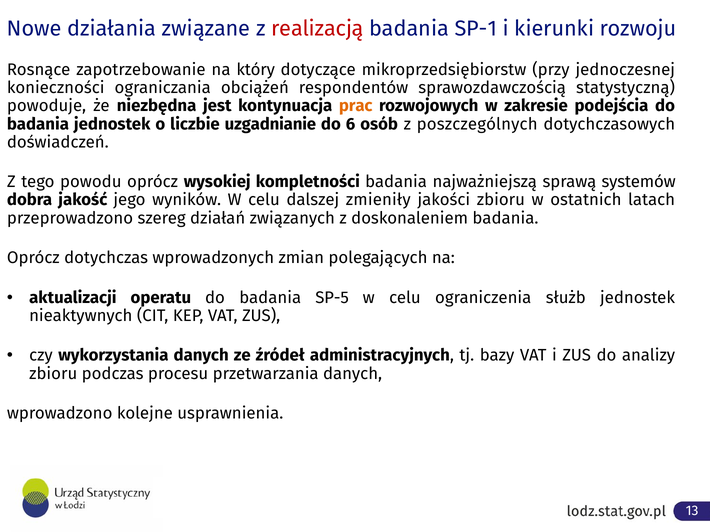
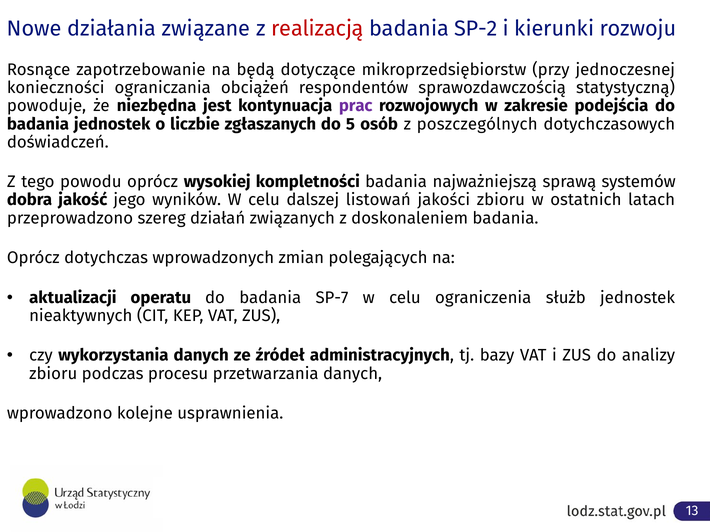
SP-1: SP-1 -> SP-2 (476, 29)
który: który -> będą (256, 70)
prac colour: orange -> purple (356, 106)
uzgadnianie: uzgadnianie -> zgłaszanych (270, 124)
6: 6 -> 5 (350, 124)
zmieniły: zmieniły -> listowań (378, 200)
SP-5: SP-5 -> SP-7 (332, 298)
